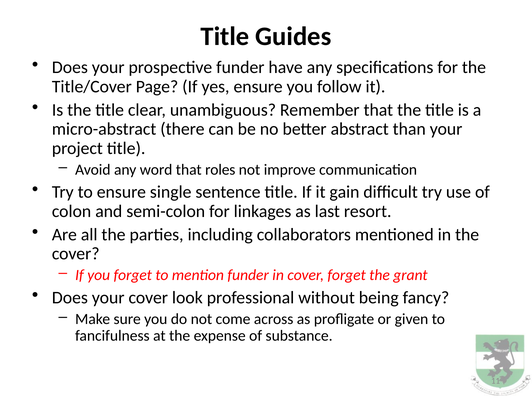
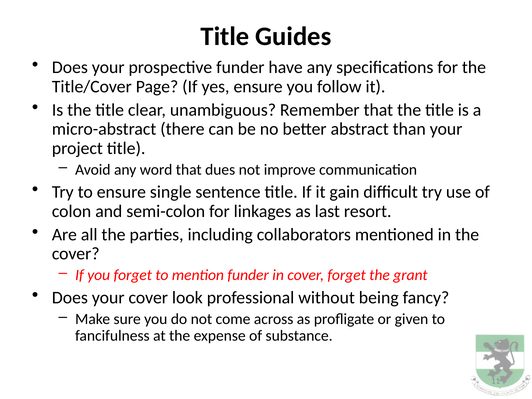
roles: roles -> dues (220, 170)
